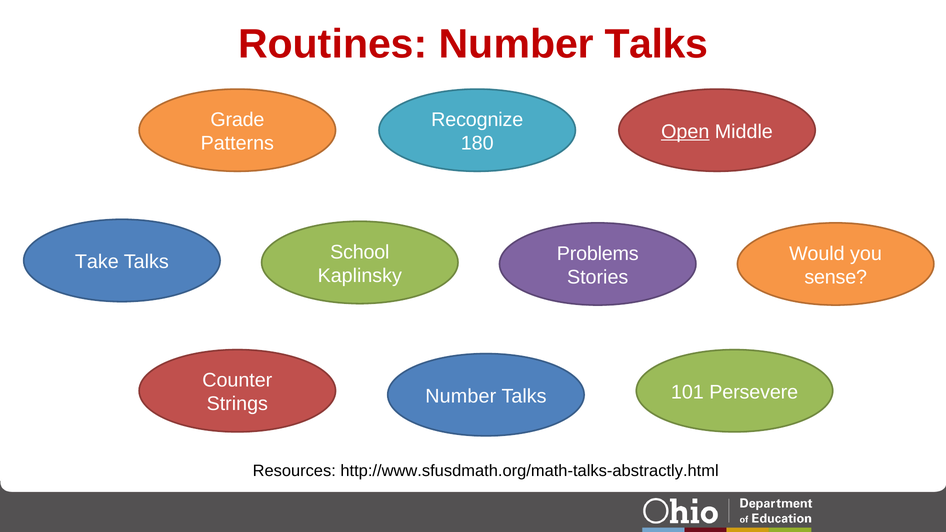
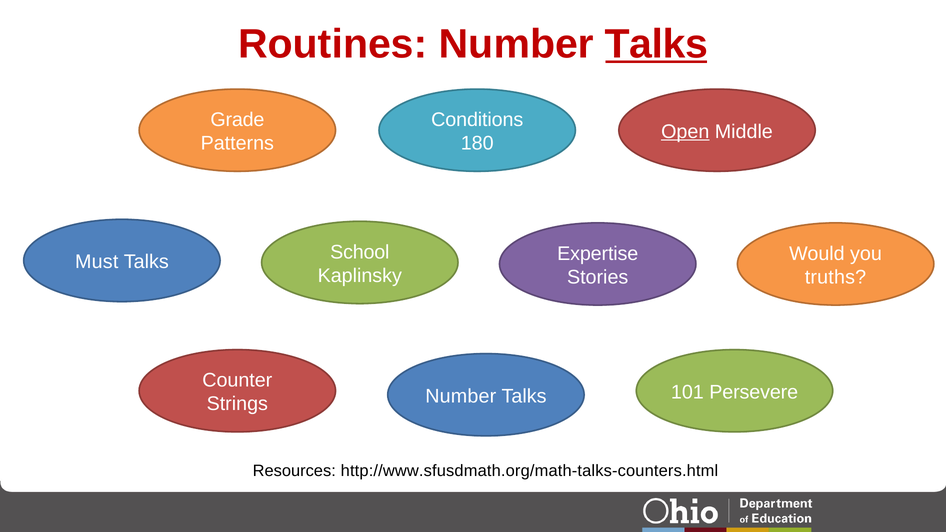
Talks underline: none -> present (656, 44)
Recognize: Recognize -> Conditions (477, 120)
Problems: Problems -> Expertise (598, 254)
Take: Take -> Must (97, 262)
sense: sense -> truths (835, 277)
http://www.sfusdmath.org/math-talks-abstractly.html: http://www.sfusdmath.org/math-talks-abstractly.html -> http://www.sfusdmath.org/math-talks-counters.html (529, 471)
